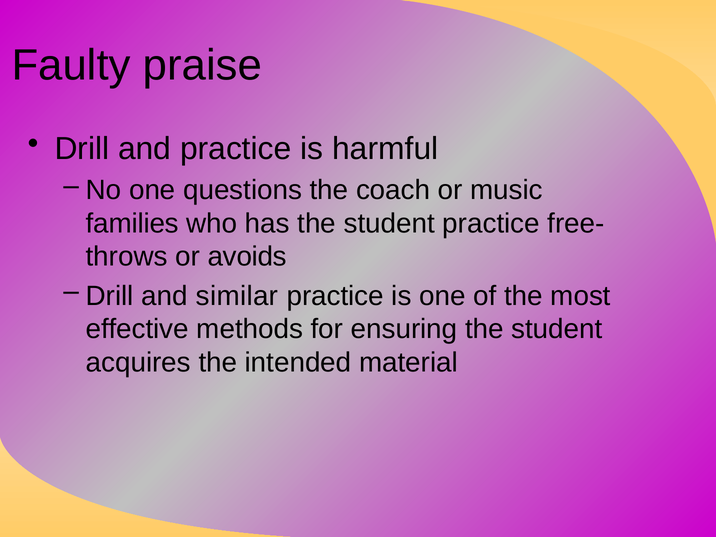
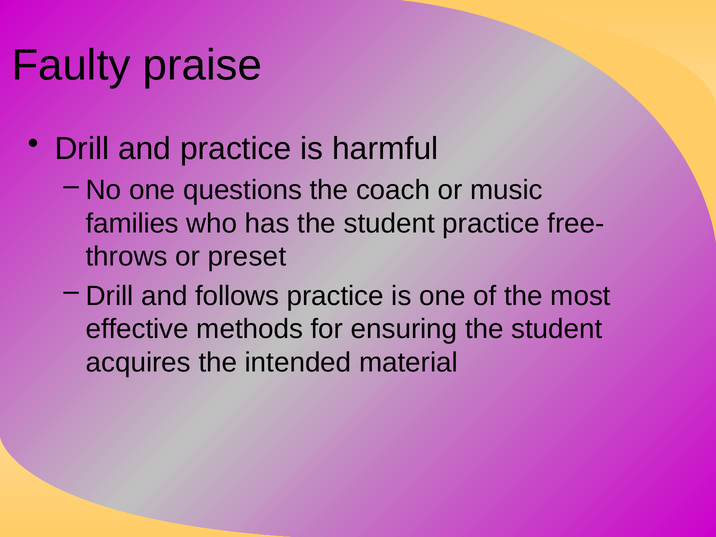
avoids: avoids -> preset (247, 257)
similar: similar -> follows (237, 296)
